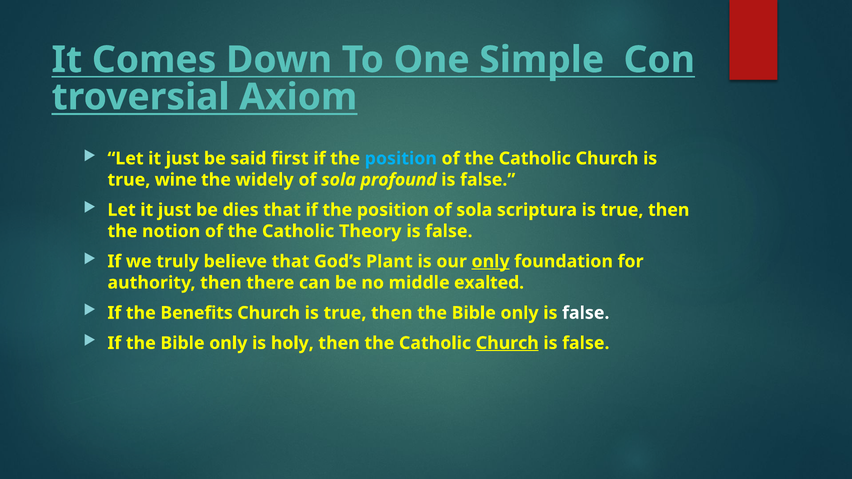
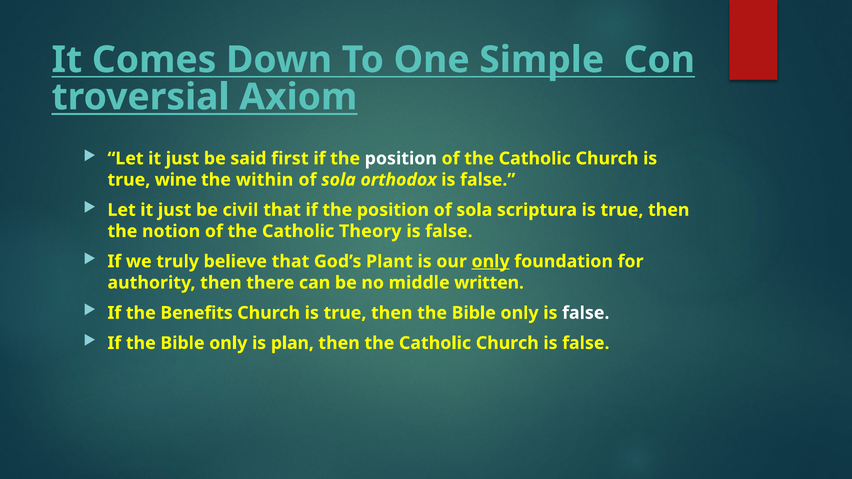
position colour: light blue -> white (401, 159)
widely: widely -> within (265, 180)
profound: profound -> orthodox (399, 180)
dies: dies -> civil (240, 210)
exalted: exalted -> written (489, 283)
holy: holy -> plan (292, 343)
Church underline: present -> none (507, 343)
